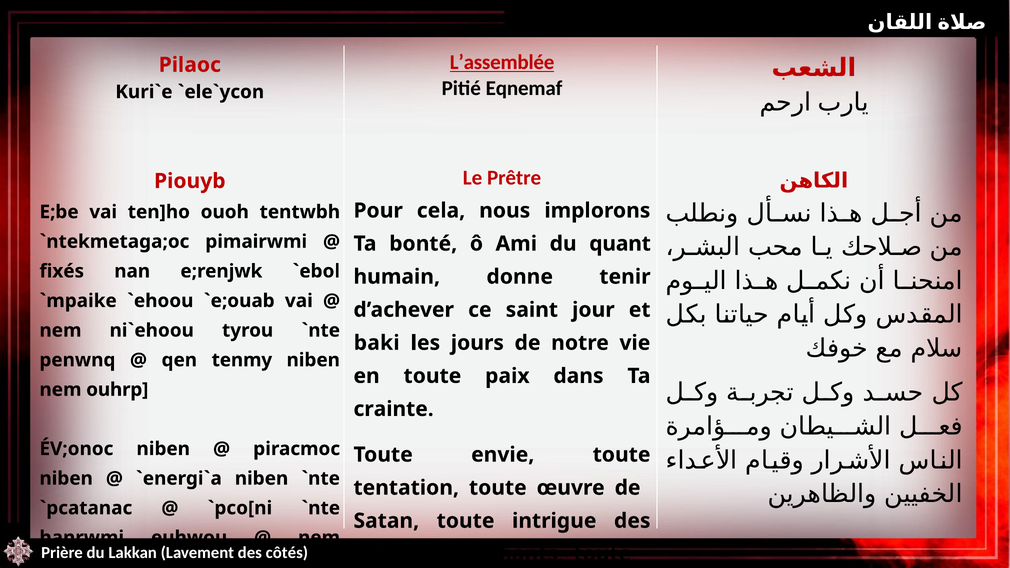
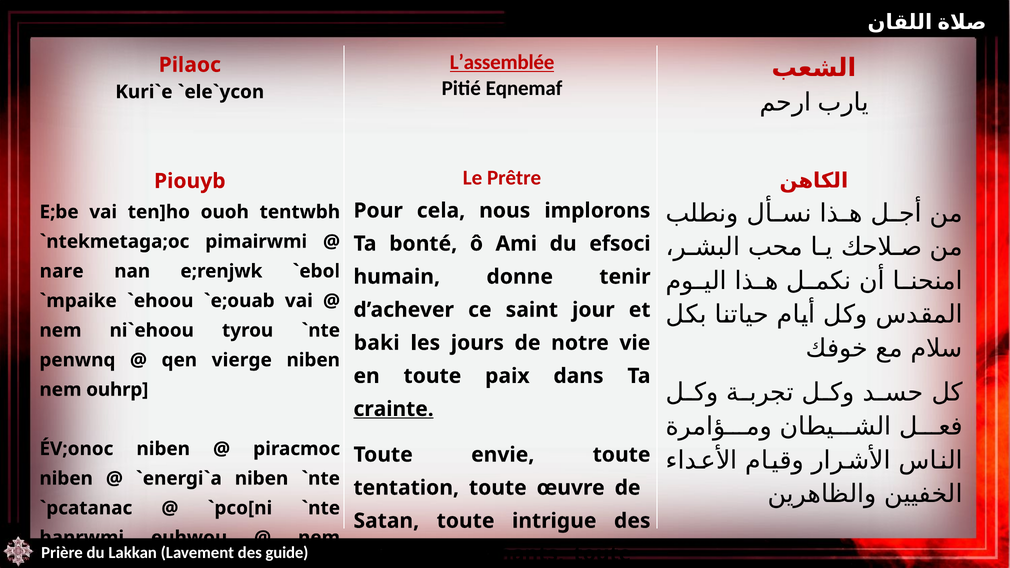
quant: quant -> efsoci (620, 244)
fixés: fixés -> nare (62, 271)
tenmy: tenmy -> vierge (242, 360)
crainte underline: none -> present (394, 409)
côtés: côtés -> guide (287, 553)
